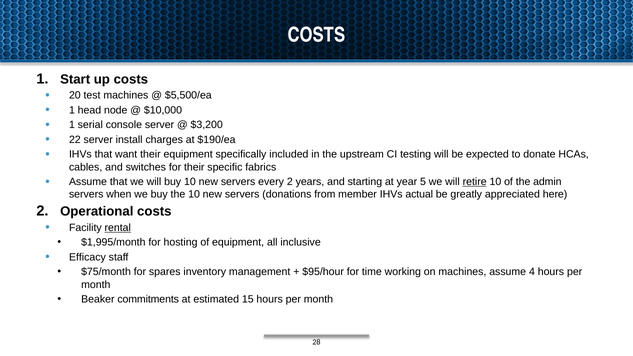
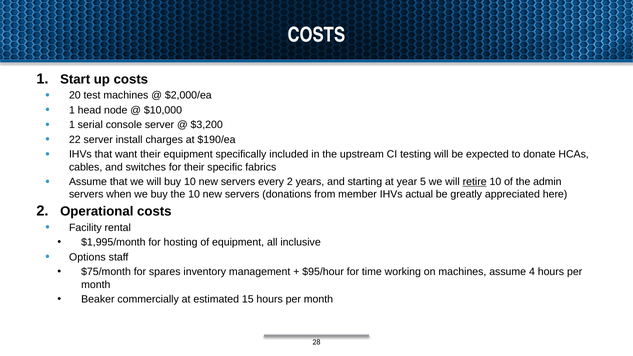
$5,500/ea: $5,500/ea -> $2,000/ea (188, 96)
rental underline: present -> none (118, 228)
Efficacy: Efficacy -> Options (87, 257)
commitments: commitments -> commercially (148, 299)
